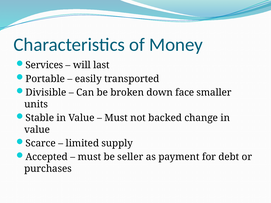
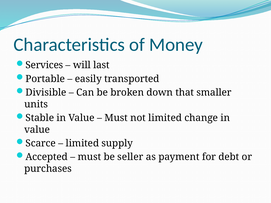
face: face -> that (185, 93)
not backed: backed -> limited (165, 118)
